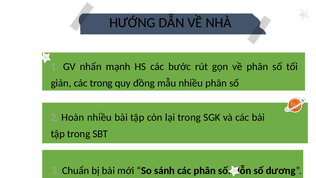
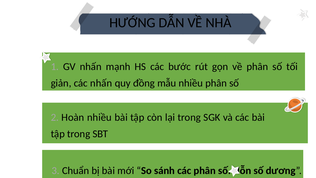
các trong: trong -> nhấn (101, 83)
